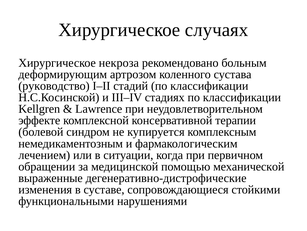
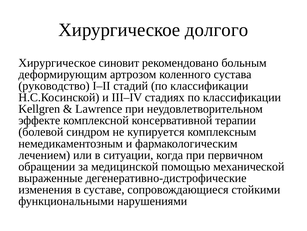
случаях: случаях -> долгого (217, 30)
некроза: некроза -> синовит (119, 63)
